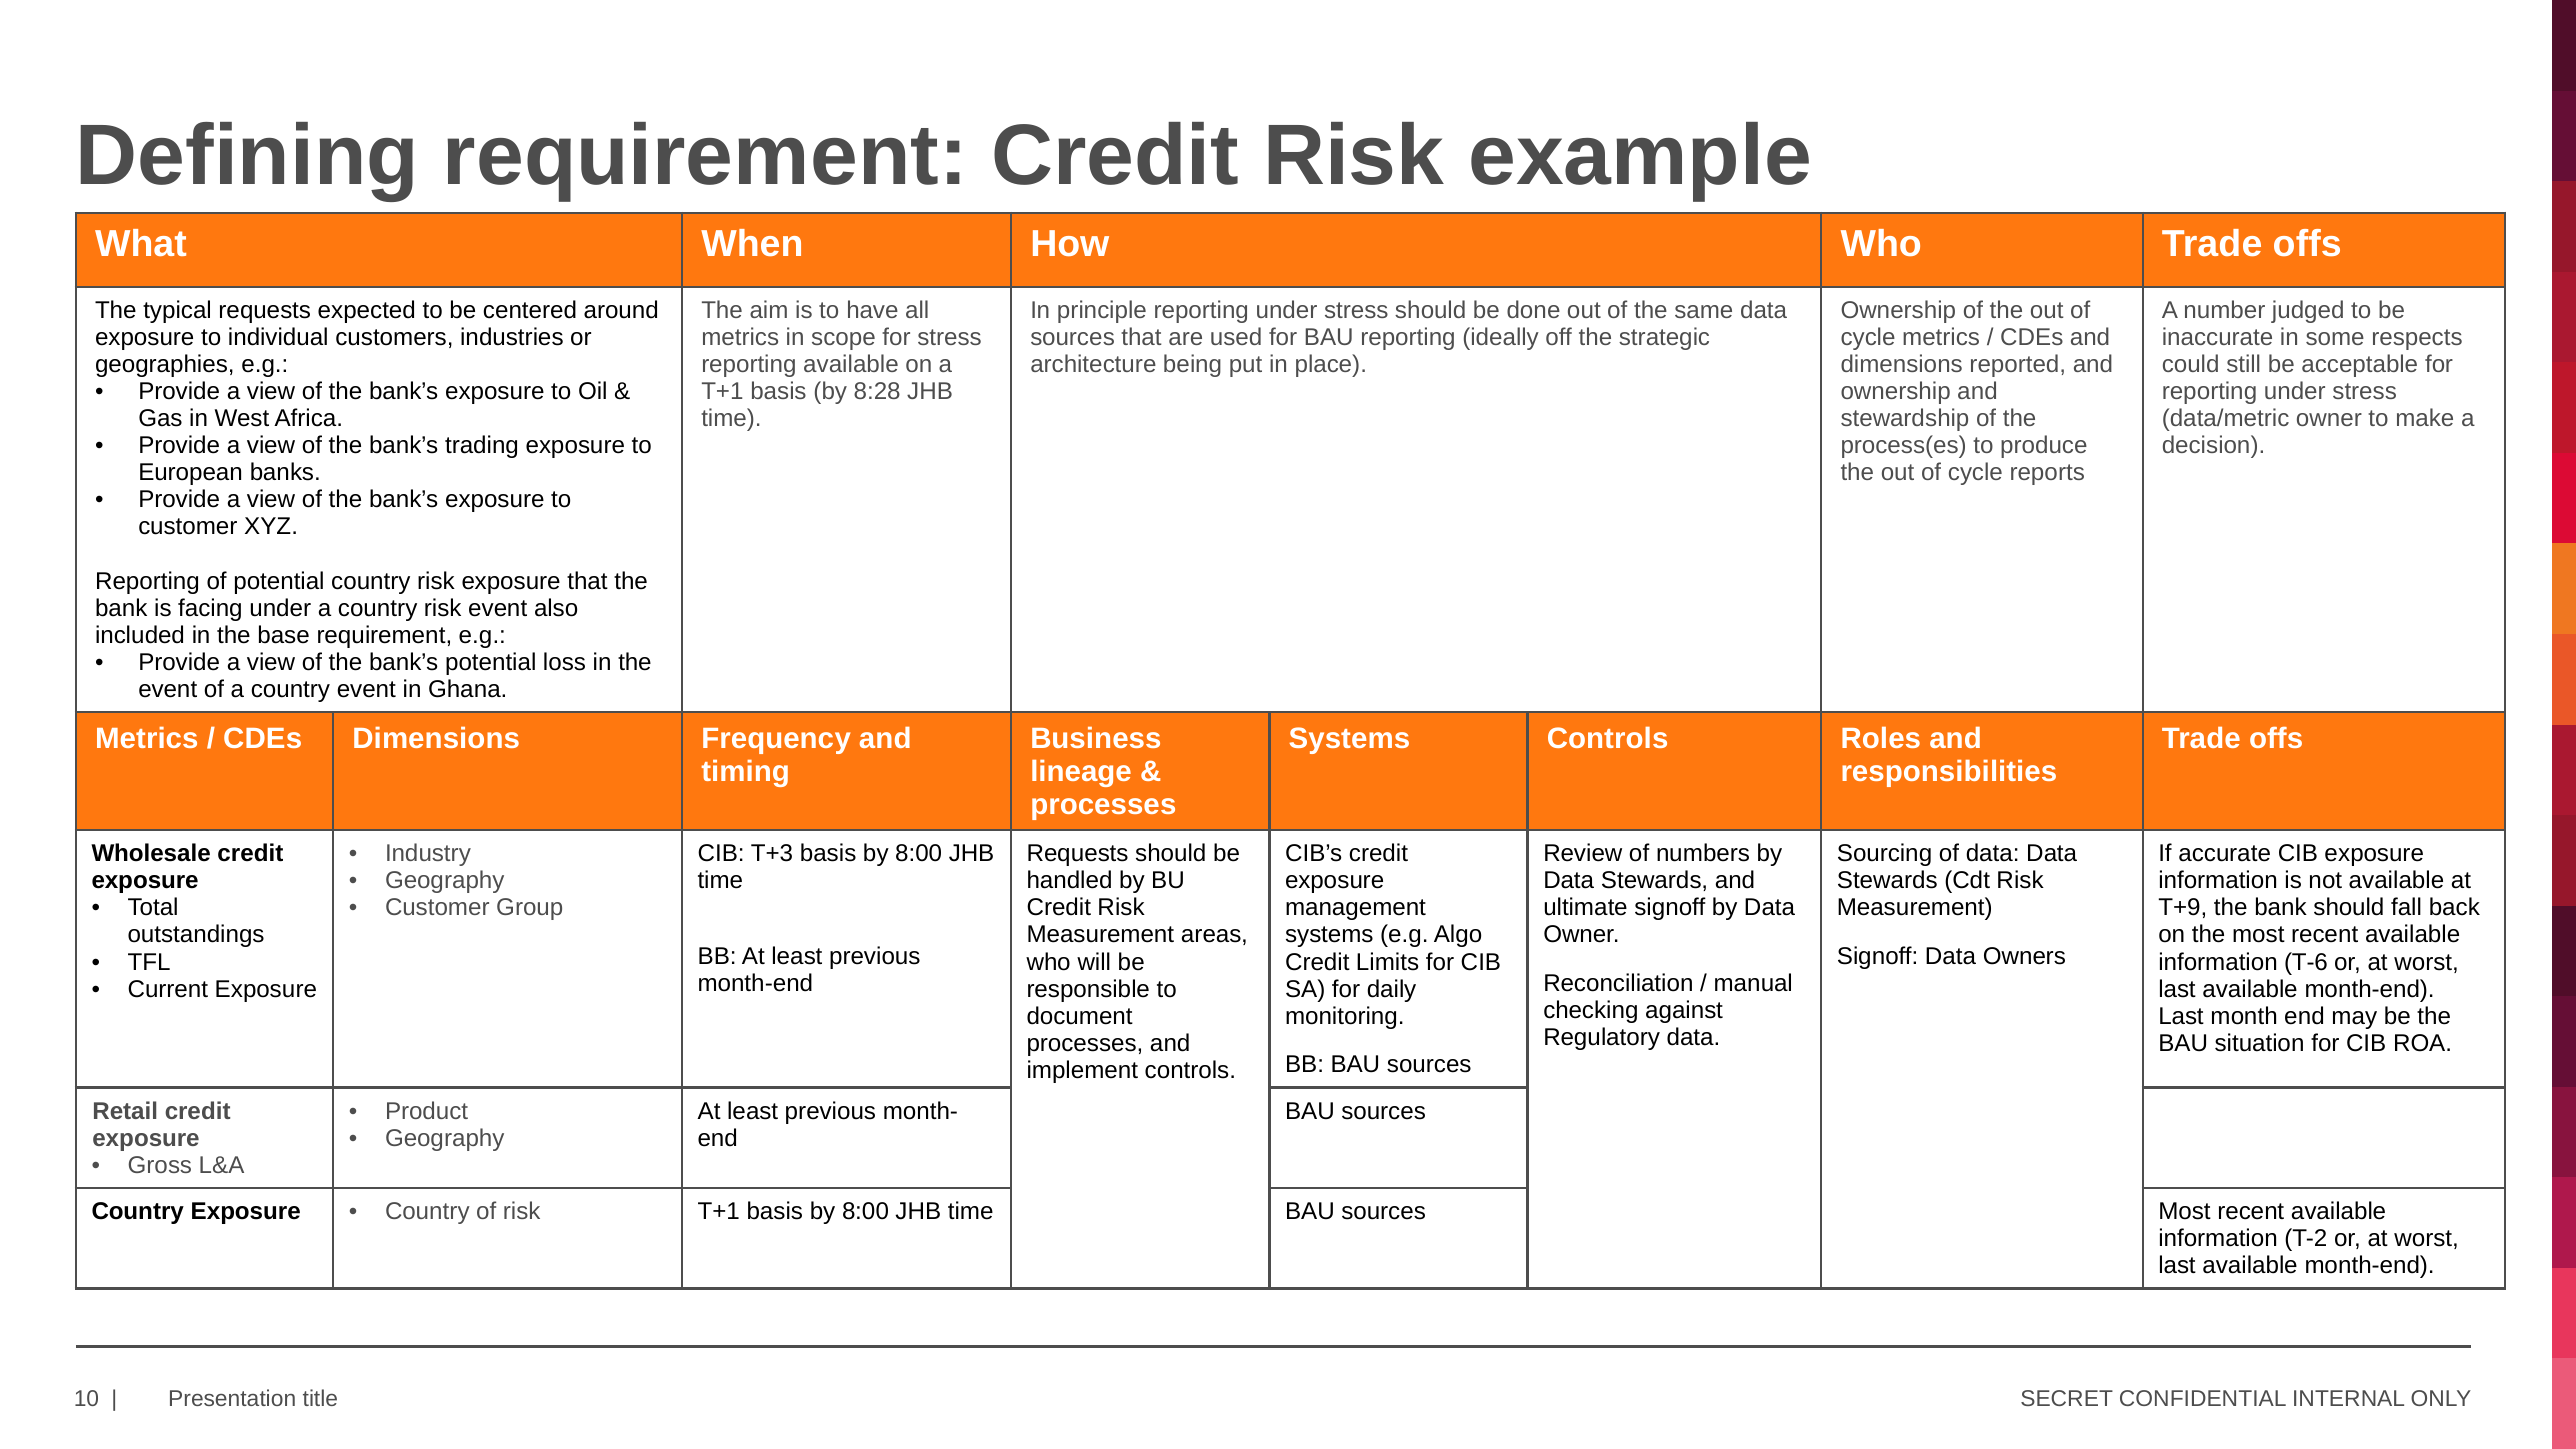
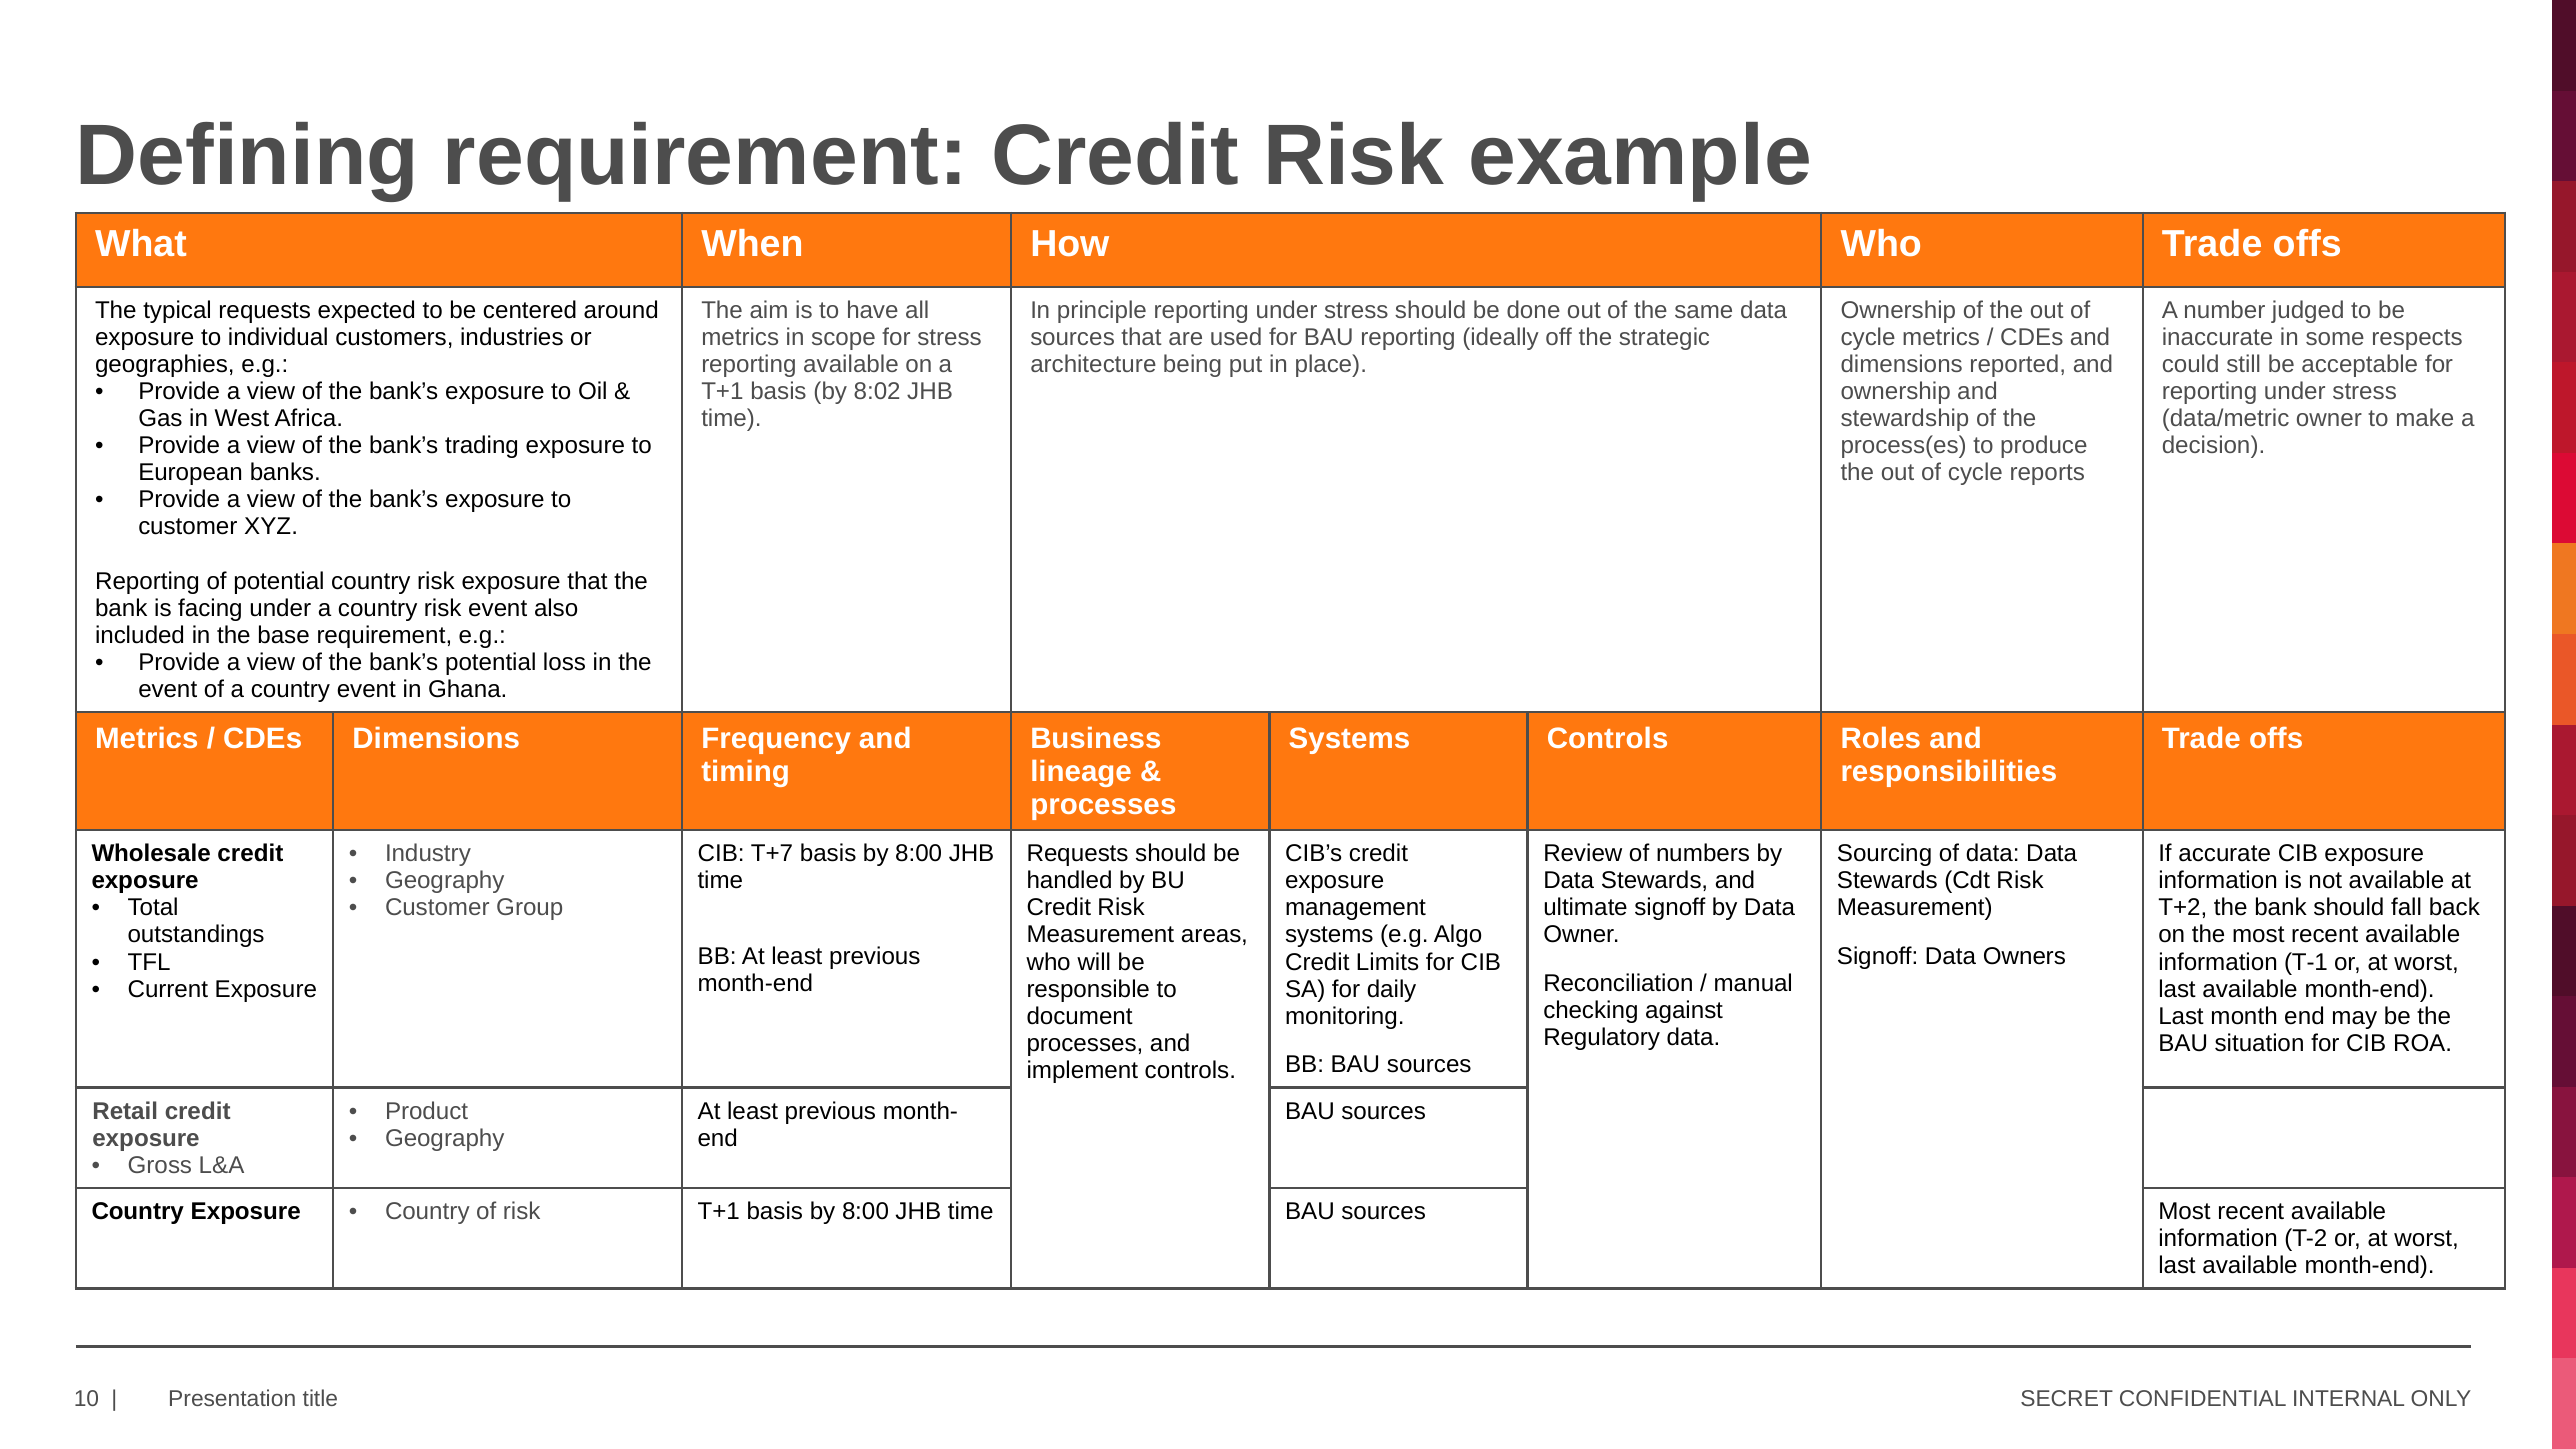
8:28: 8:28 -> 8:02 (877, 391)
T+3: T+3 -> T+7 (772, 854)
T+9: T+9 -> T+2 (2183, 908)
T-6: T-6 -> T-1 (2306, 962)
